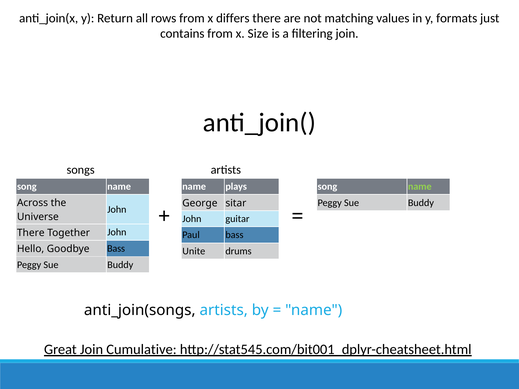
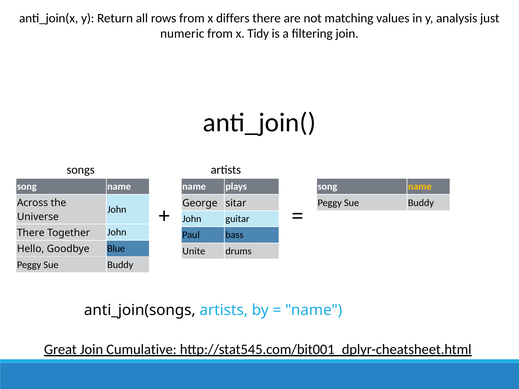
formats: formats -> analysis (457, 18)
contains: contains -> numeric (182, 34)
Size: Size -> Tidy (258, 34)
name colour: light green -> yellow (420, 187)
Goodbye Bass: Bass -> Blue (116, 249)
